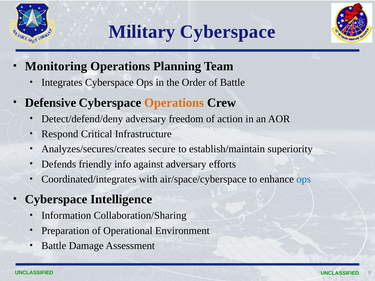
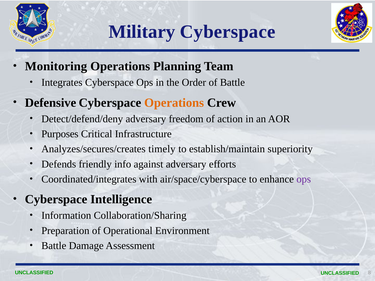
Respond: Respond -> Purposes (60, 134)
secure: secure -> timely (162, 149)
ops colour: blue -> purple (304, 179)
